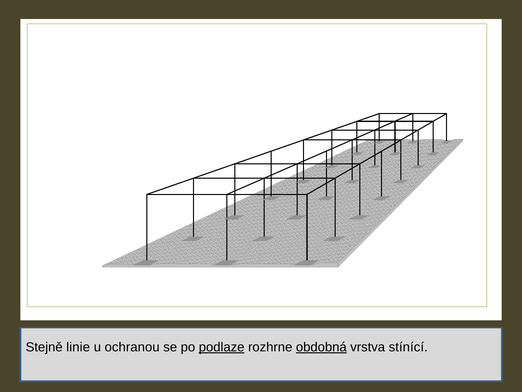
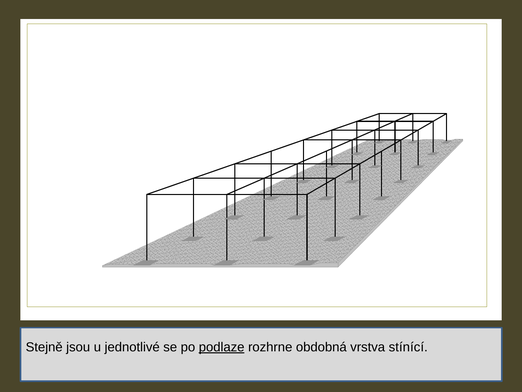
linie: linie -> jsou (78, 347)
ochranou: ochranou -> jednotlivé (132, 347)
obdobná underline: present -> none (321, 347)
